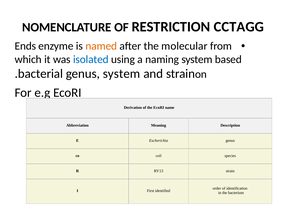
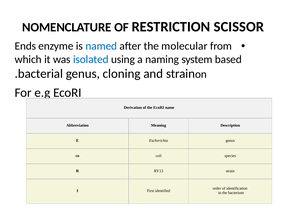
CCTAGG: CCTAGG -> SCISSOR (239, 27)
named colour: orange -> blue (101, 46)
genus system: system -> cloning (122, 74)
